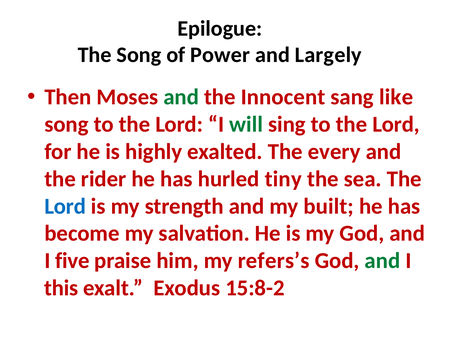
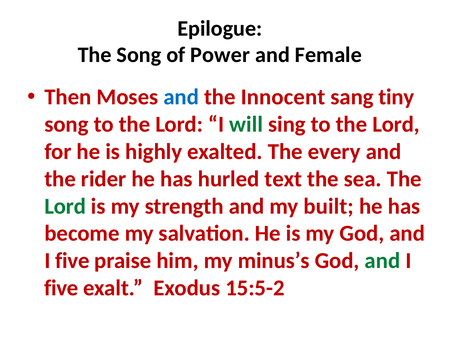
Largely: Largely -> Female (328, 55)
and colour: green -> blue (181, 97)
like: like -> tiny (396, 97)
tiny: tiny -> text (283, 179)
Lord colour: blue -> green (65, 206)
refers’s: refers’s -> minus’s (274, 261)
this: this -> five (61, 288)
15:8-2: 15:8-2 -> 15:5-2 (255, 288)
